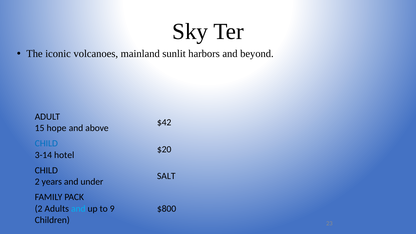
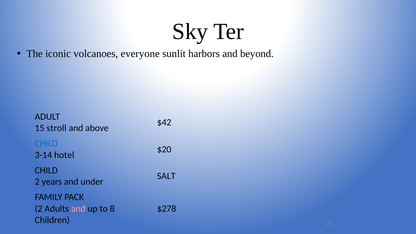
mainland: mainland -> everyone (140, 54)
hope: hope -> stroll (57, 128)
and colour: light blue -> pink (78, 209)
9: 9 -> 8 (112, 209)
$800: $800 -> $278 (167, 209)
